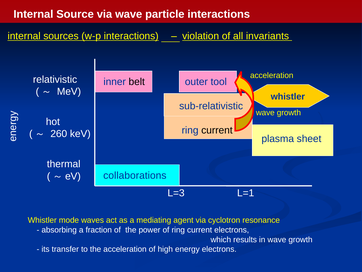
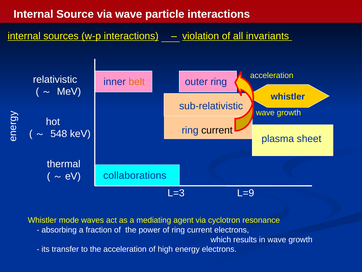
belt colour: black -> orange (137, 82)
outer tool: tool -> ring (219, 82)
260: 260 -> 548 (59, 134)
L=1: L=1 -> L=9 (246, 193)
